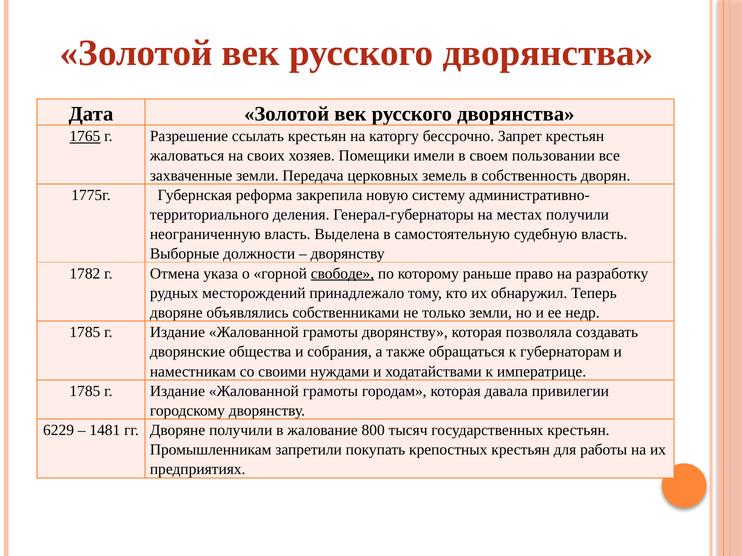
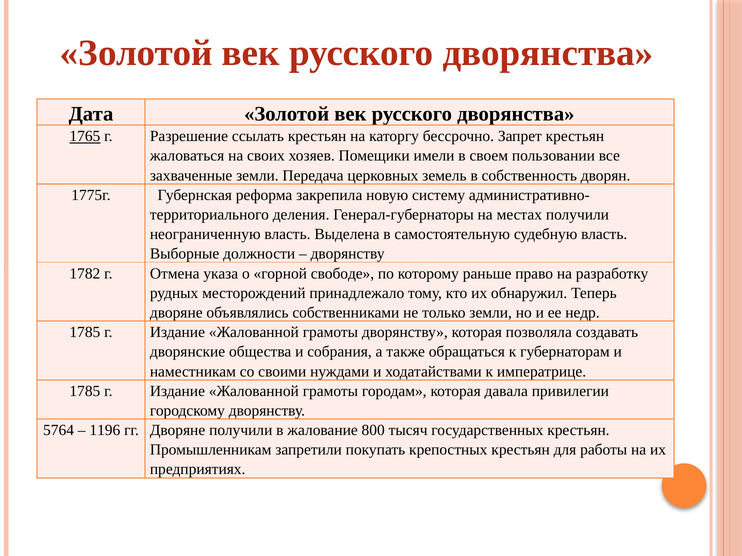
свободе underline: present -> none (342, 274)
6229: 6229 -> 5764 (59, 431)
1481: 1481 -> 1196 (105, 431)
